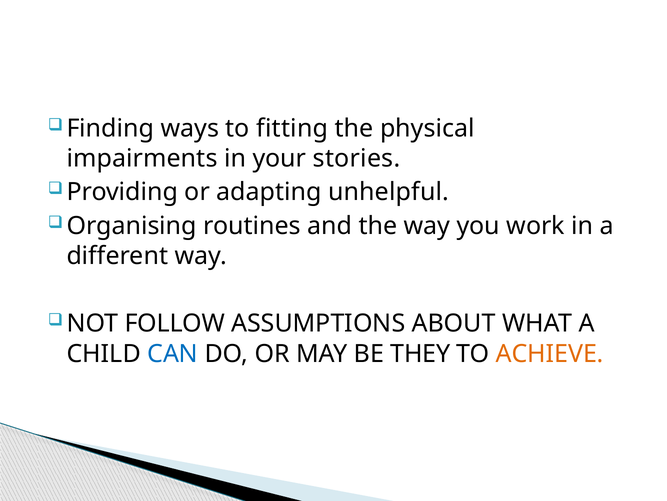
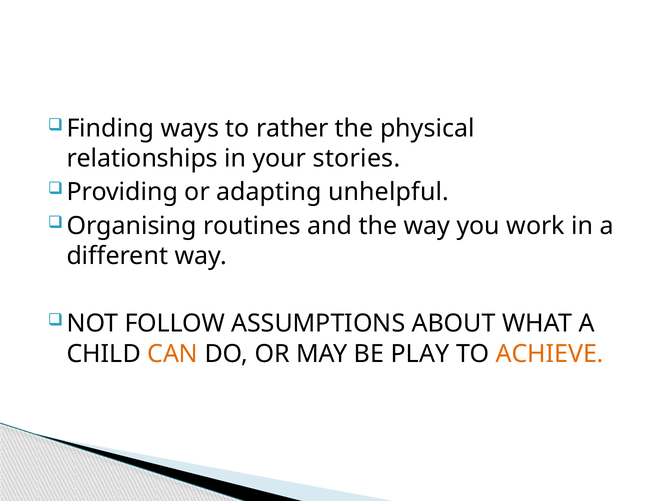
fitting: fitting -> rather (292, 128)
impairments: impairments -> relationships (142, 158)
CAN colour: blue -> orange (173, 353)
THEY: THEY -> PLAY (420, 353)
